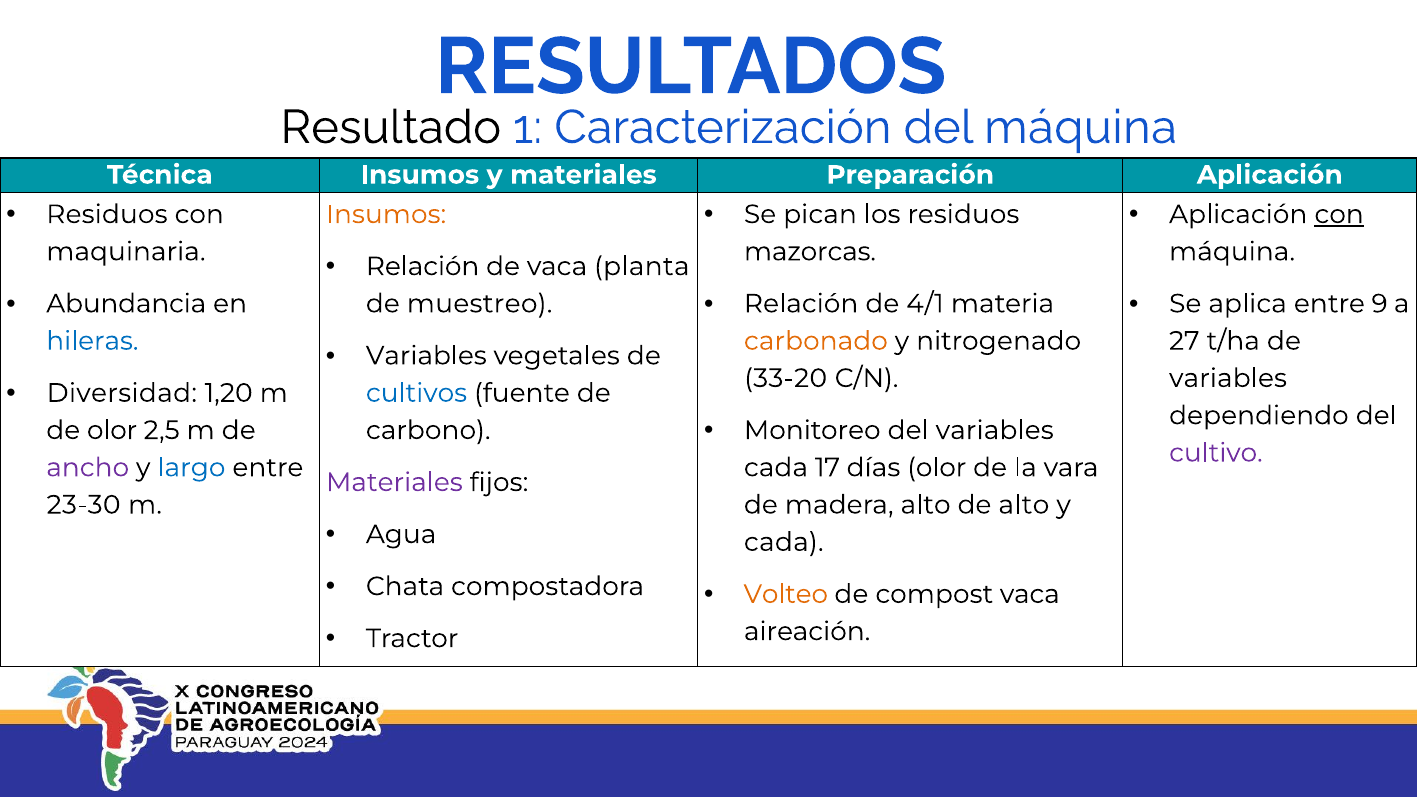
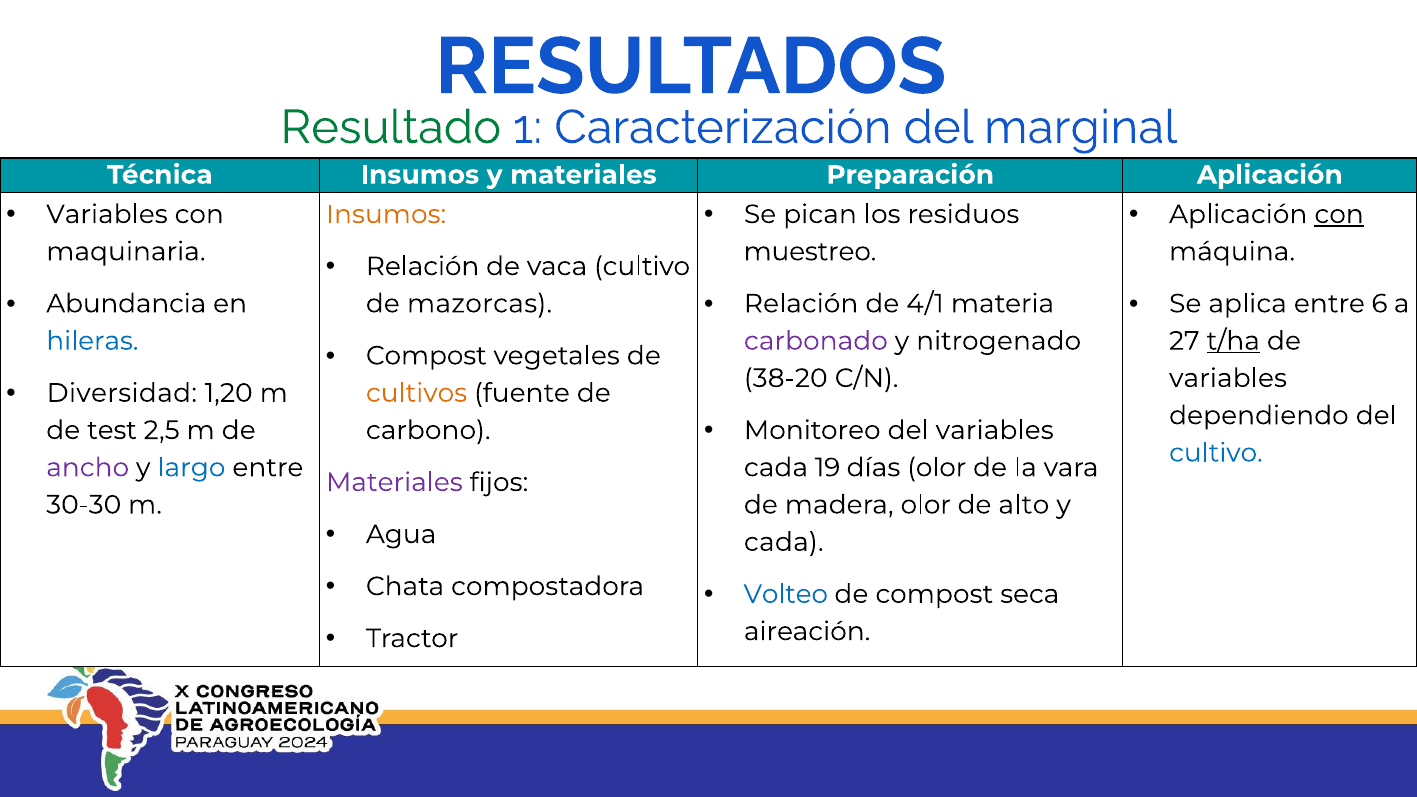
Resultado colour: black -> green (391, 127)
del máquina: máquina -> marginal (1081, 127)
Residuos: Residuos -> Variables (107, 214)
mazorcas: mazorcas -> muestreo (810, 252)
vaca planta: planta -> cultivo (642, 266)
9: 9 -> 6 (1380, 304)
muestreo: muestreo -> mazorcas (480, 304)
carbonado colour: orange -> purple (816, 341)
t/ha underline: none -> present (1233, 341)
Variables: Variables -> Compost (426, 356)
33-20: 33-20 -> 38-20 (786, 378)
cultivos colour: blue -> orange (416, 393)
de olor: olor -> test (112, 430)
cultivo colour: purple -> blue (1216, 453)
17: 17 -> 19 (827, 468)
23-30: 23-30 -> 30-30 (84, 505)
madera alto: alto -> olor (926, 505)
Volteo colour: orange -> blue (786, 594)
compost vaca: vaca -> seca (1030, 594)
